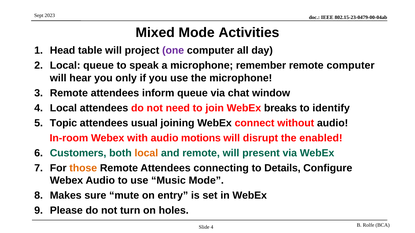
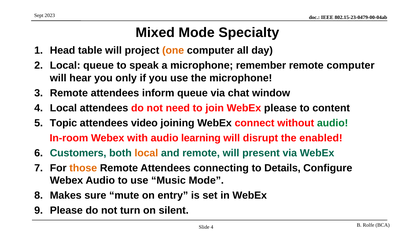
Activities: Activities -> Specialty (249, 33)
one colour: purple -> orange (173, 51)
WebEx breaks: breaks -> please (280, 108)
identify: identify -> content (331, 108)
usual: usual -> video (144, 123)
audio colour: black -> green (333, 123)
motions: motions -> learning (201, 138)
holes: holes -> silent (174, 211)
